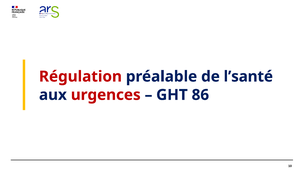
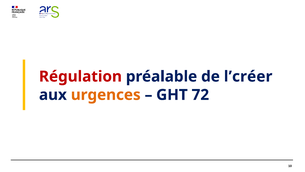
l’santé: l’santé -> l’créer (248, 76)
urgences colour: red -> orange (106, 95)
86: 86 -> 72 (200, 95)
